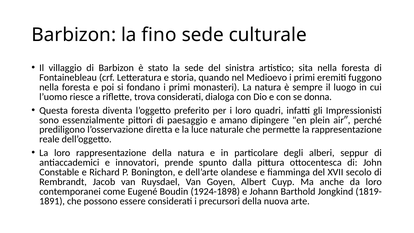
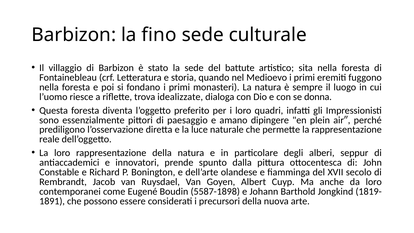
sinistra: sinistra -> battute (240, 68)
trova considerati: considerati -> idealizzate (180, 97)
1924-1898: 1924-1898 -> 5587-1898 (215, 191)
